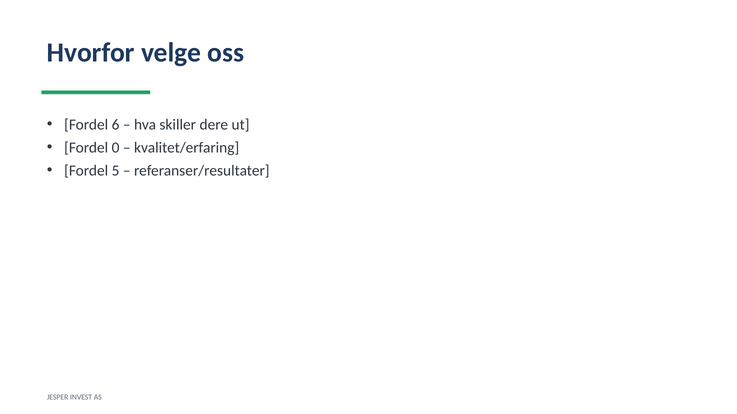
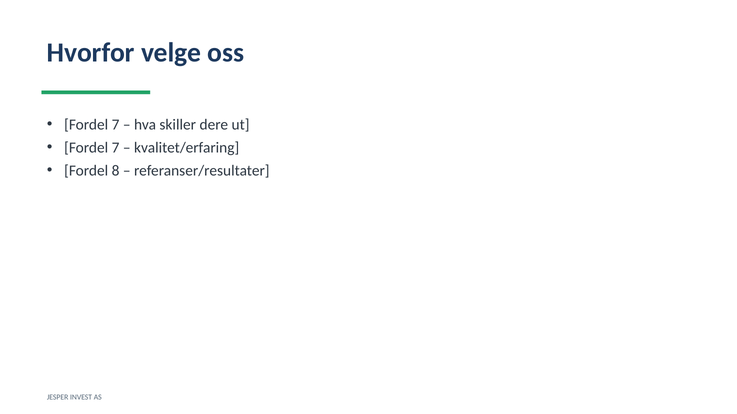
6: 6 -> 7 (116, 125)
0: 0 -> 7 (116, 148)
5: 5 -> 8 (116, 171)
